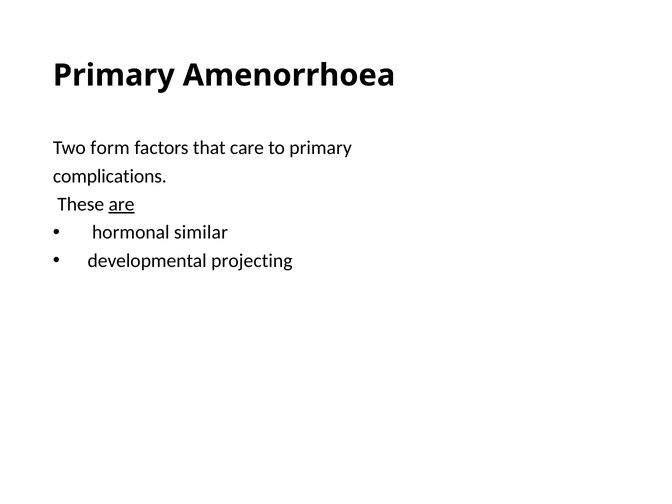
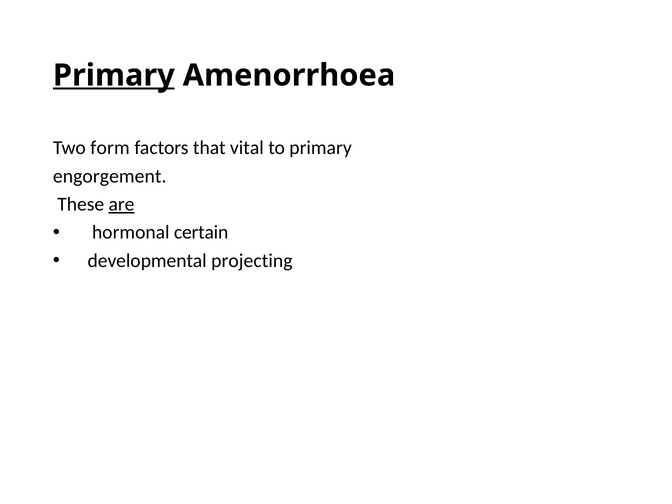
Primary underline: none -> present (114, 75)
care: care -> vital (247, 148)
complications: complications -> engorgement (110, 176)
similar: similar -> certain (201, 233)
